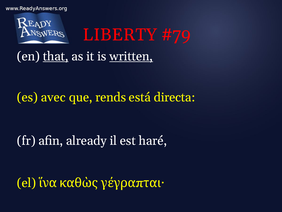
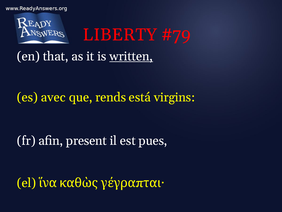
that underline: present -> none (56, 56)
directa: directa -> virgins (174, 97)
already: already -> present (86, 141)
haré: haré -> pues (153, 141)
